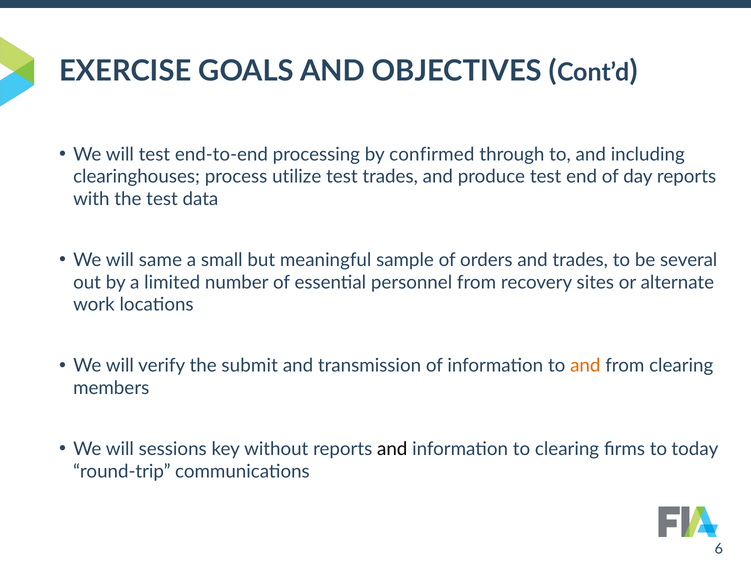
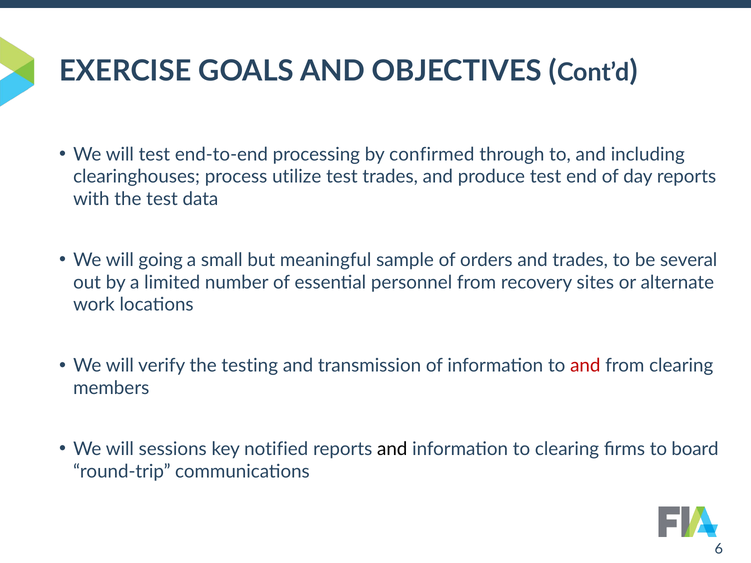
same: same -> going (161, 260)
submit: submit -> testing (250, 366)
and colour: orange -> red (585, 366)
without: without -> notified (276, 449)
today: today -> board (695, 449)
